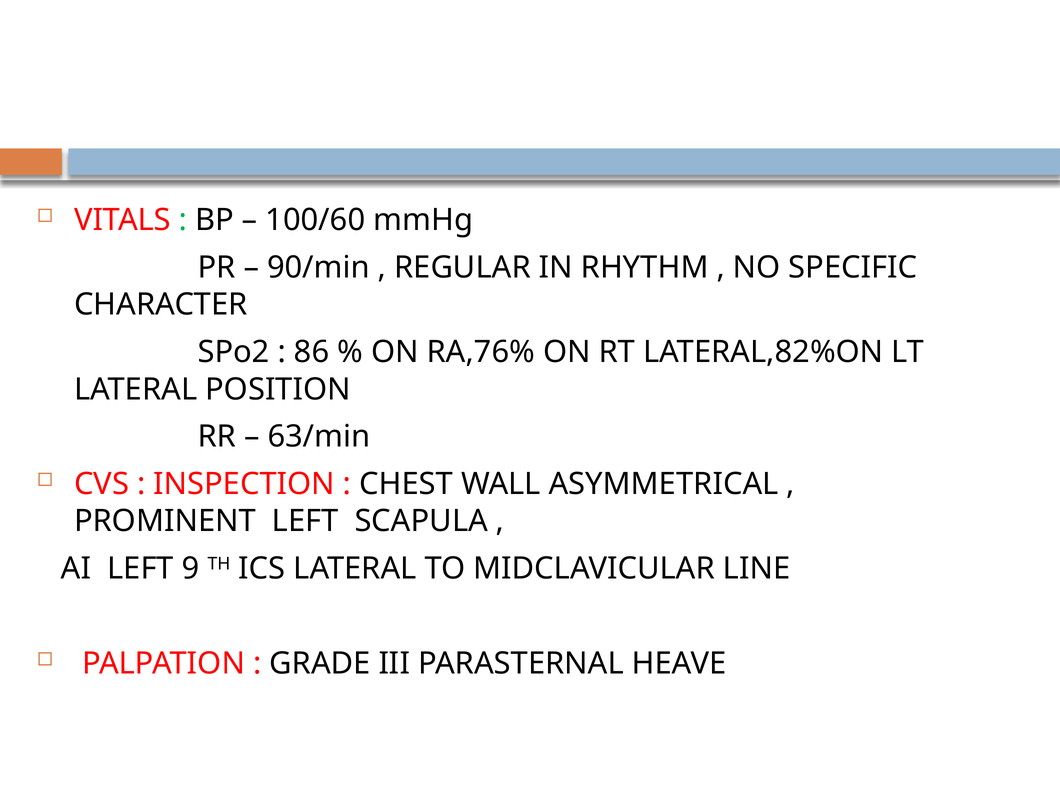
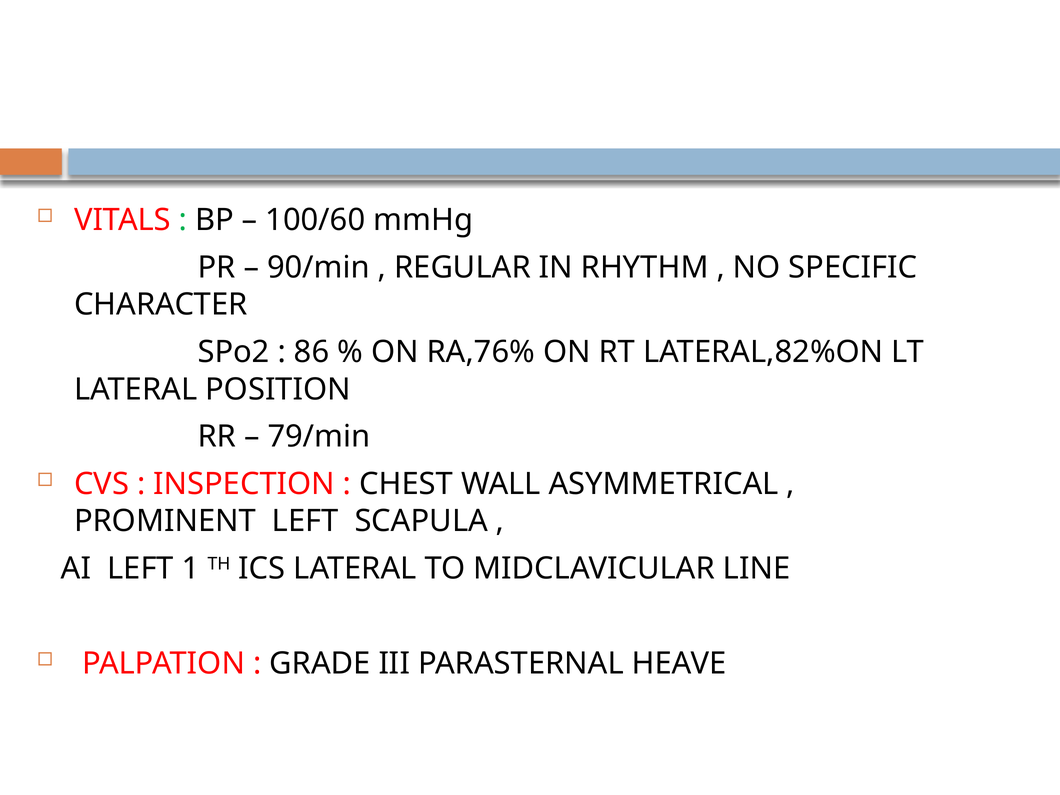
63/min: 63/min -> 79/min (319, 437)
9: 9 -> 1 (191, 569)
